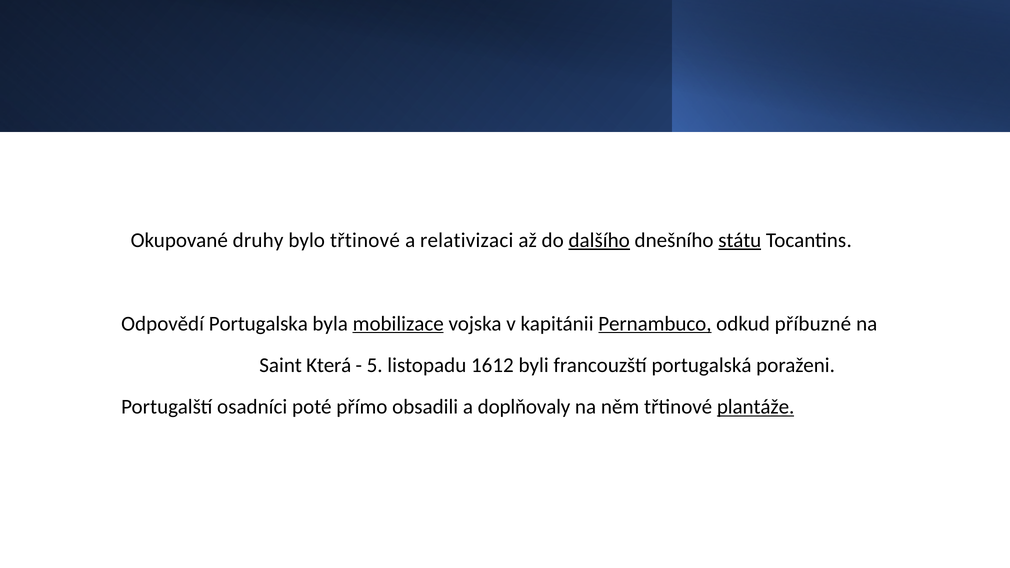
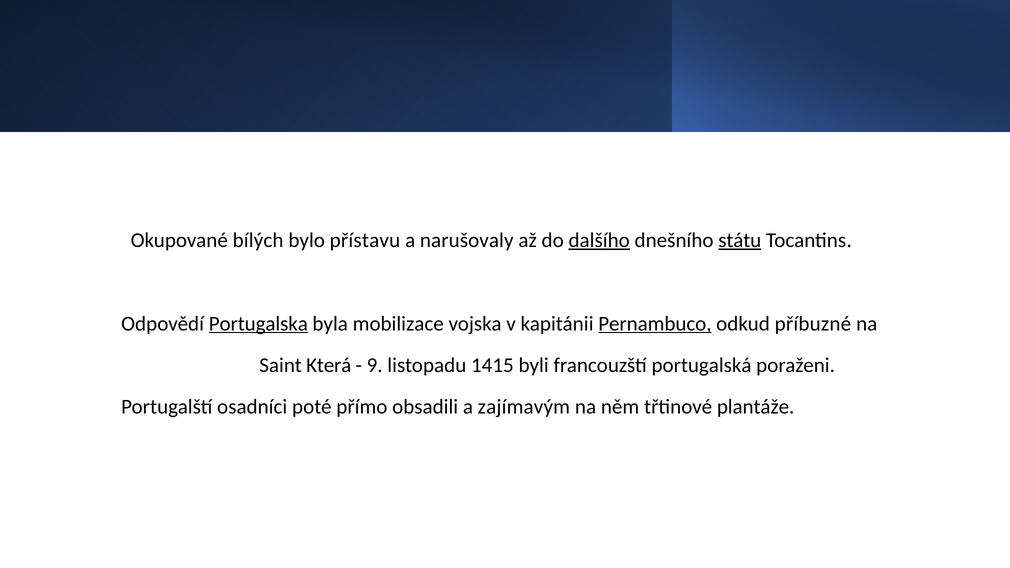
druhy: druhy -> bílých (258, 240)
bylo třtinové: třtinové -> přístavu (365, 240)
relativizaci: relativizaci -> narušovaly (467, 240)
Portugalska underline: none -> present (258, 324)
mobilizace underline: present -> none (398, 324)
5: 5 -> 9 (375, 365)
1612: 1612 -> 1415 (492, 365)
doplňovaly: doplňovaly -> zajímavým (524, 407)
plantáže underline: present -> none (756, 407)
